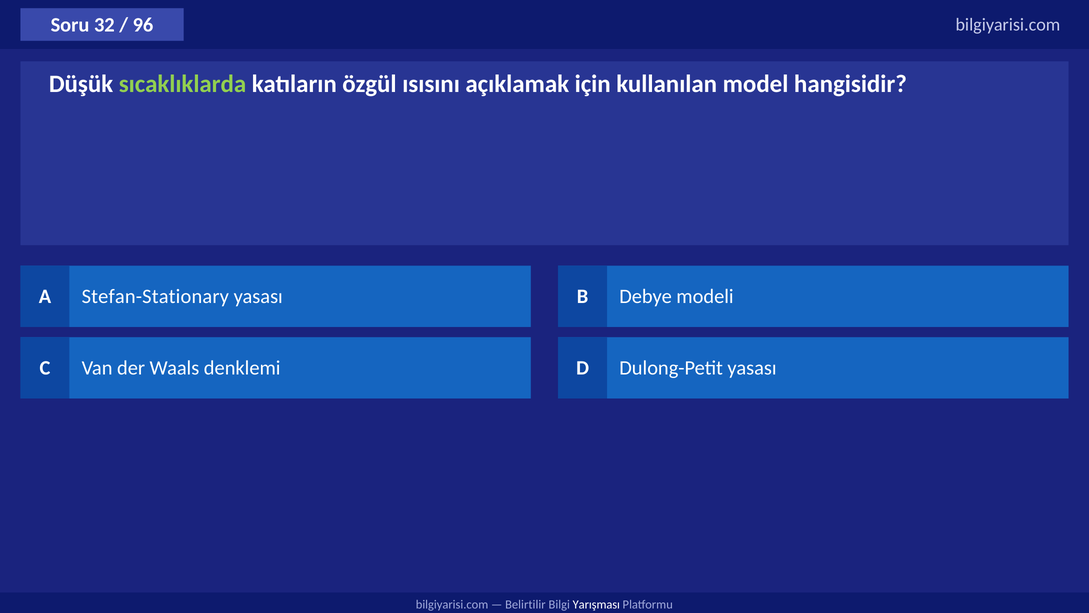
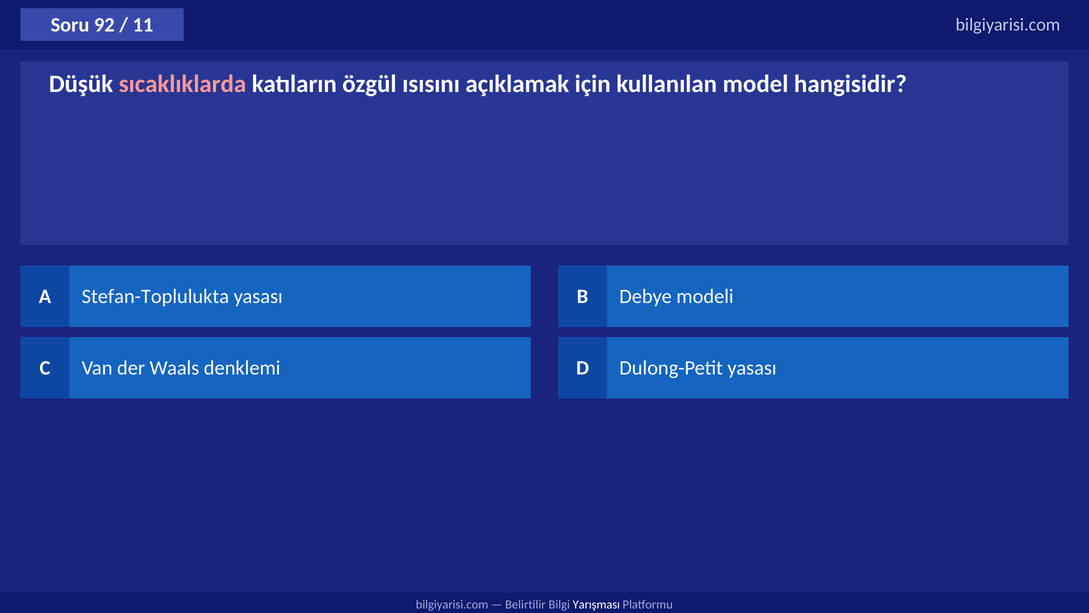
32: 32 -> 92 (104, 25)
96: 96 -> 11 (143, 25)
sıcaklıklarda colour: light green -> pink (182, 84)
Stefan-Stationary: Stefan-Stationary -> Stefan-Toplulukta (155, 296)
